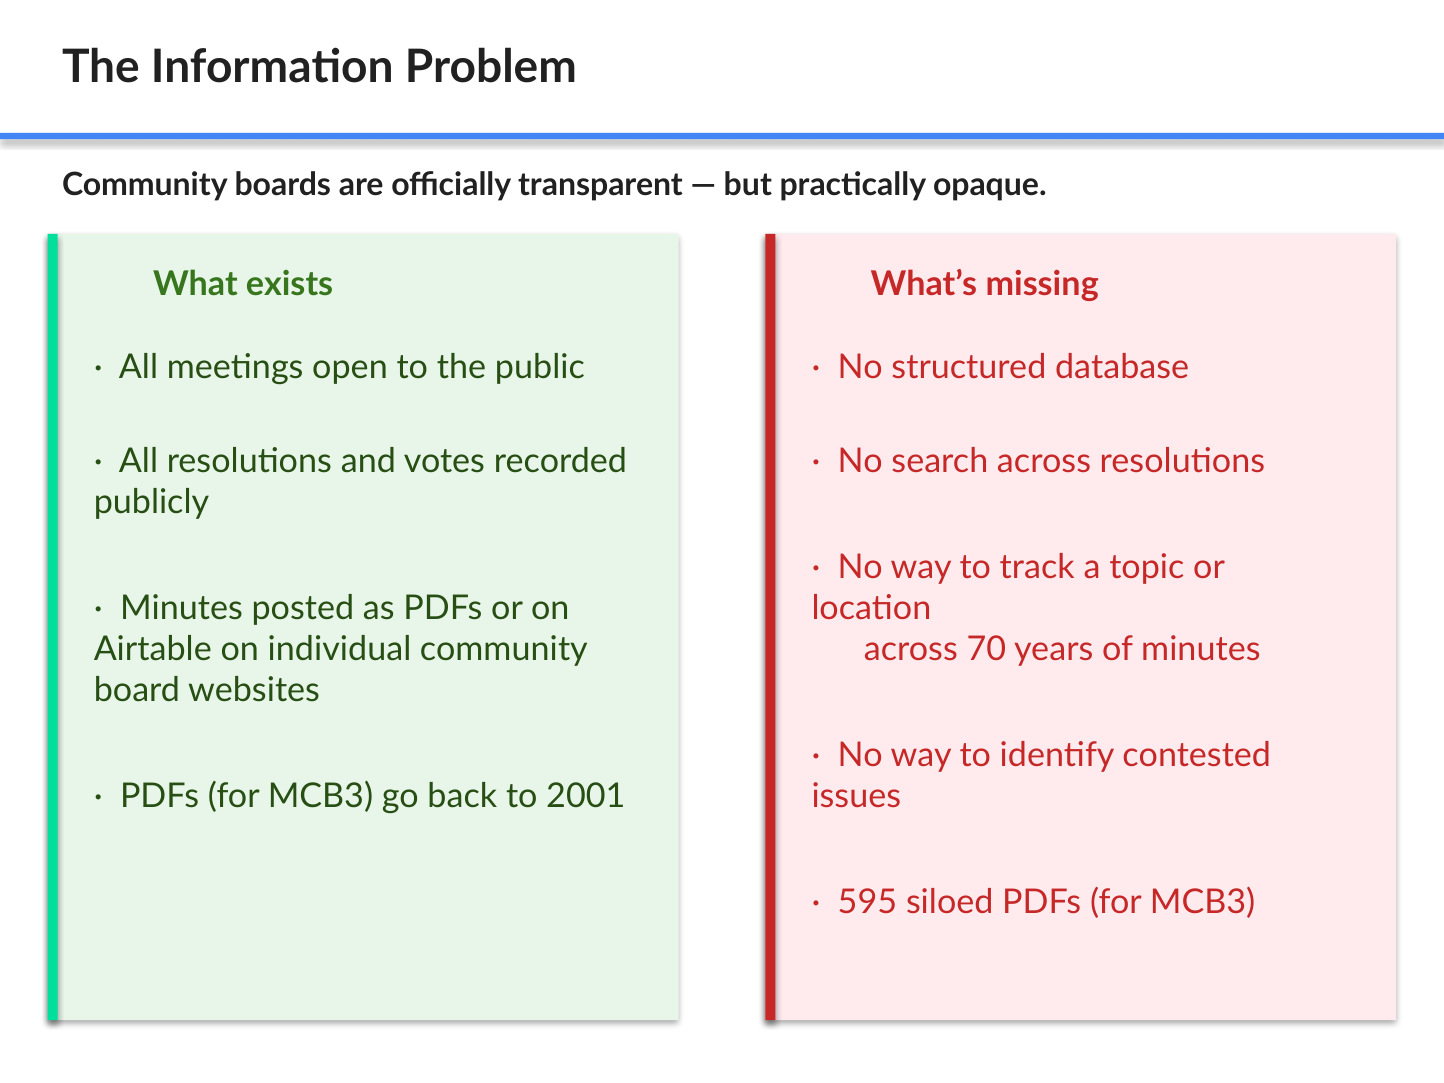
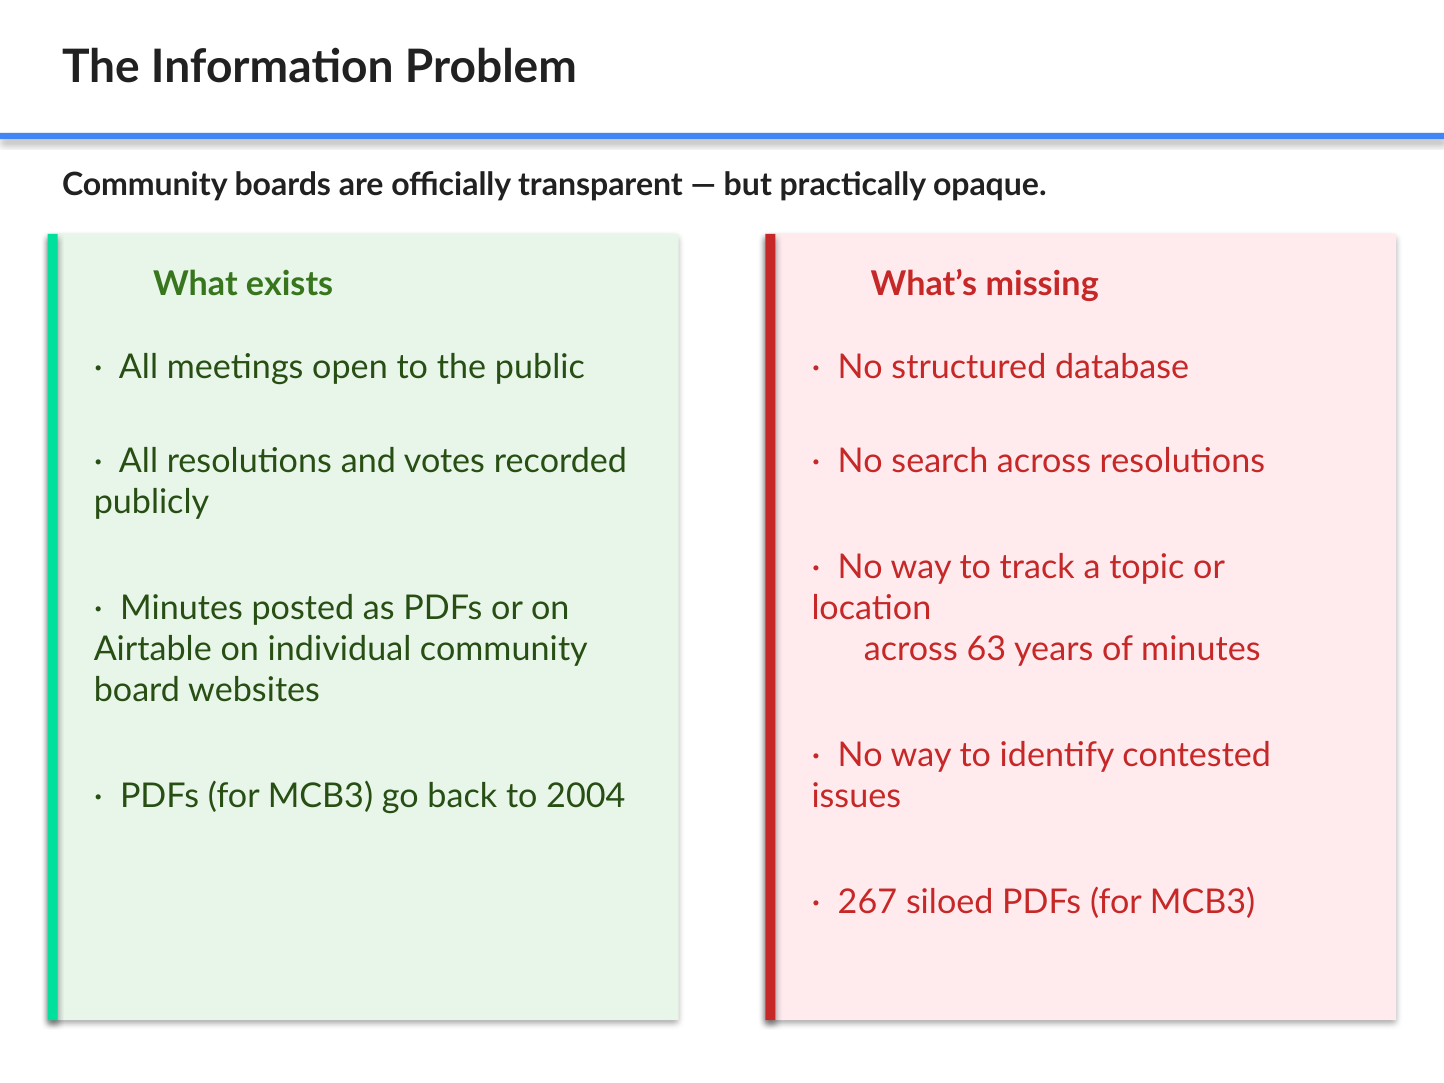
70: 70 -> 63 (986, 649)
2001: 2001 -> 2004 (586, 796)
595: 595 -> 267 (867, 902)
